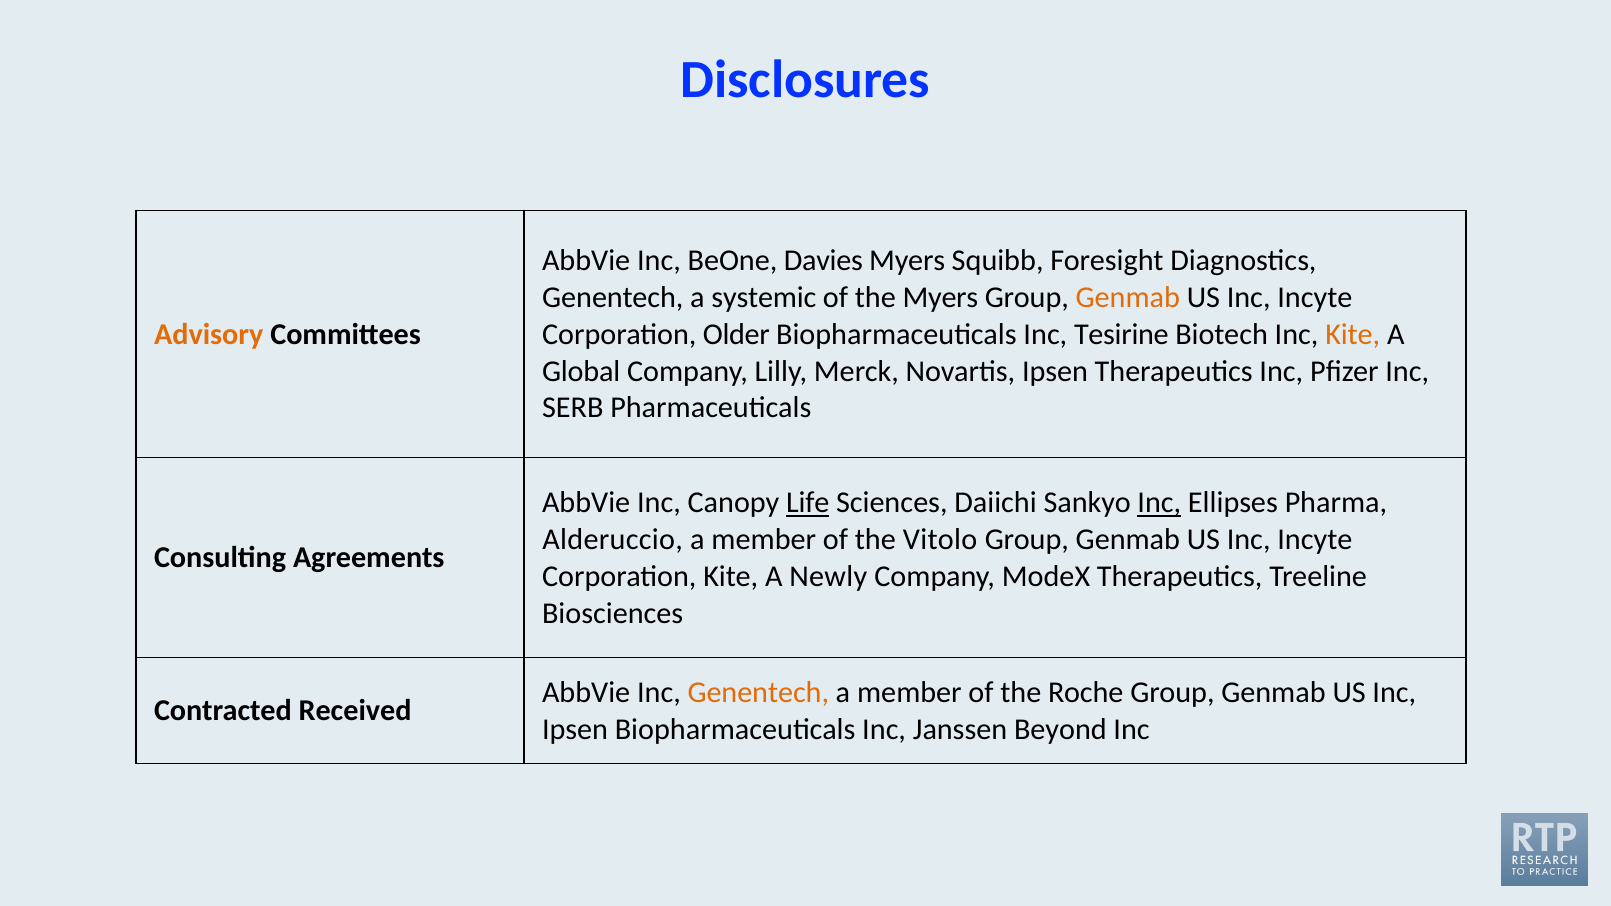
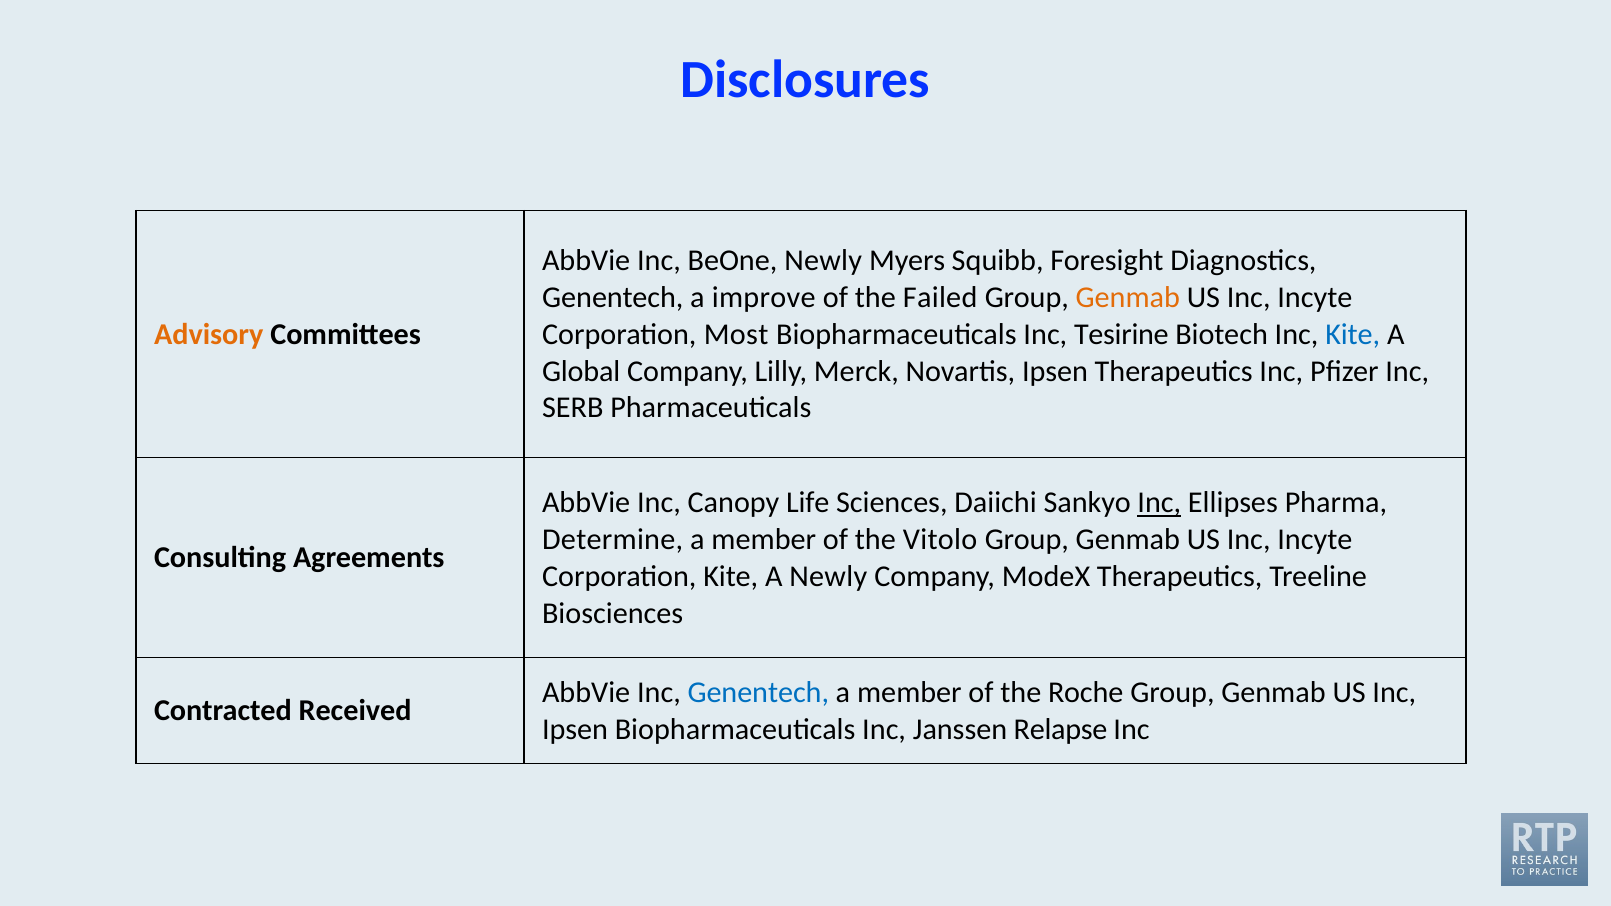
BeOne Davies: Davies -> Newly (823, 261)
systemic: systemic -> improve (764, 297)
the Myers: Myers -> Failed (940, 297)
Older: Older -> Most (736, 334)
Kite colour: orange -> blue (1353, 334)
Life underline: present -> none (808, 503)
Alderuccio: Alderuccio -> Determine (613, 540)
Genentech colour: orange -> blue (758, 693)
Beyond: Beyond -> Relapse (1061, 730)
